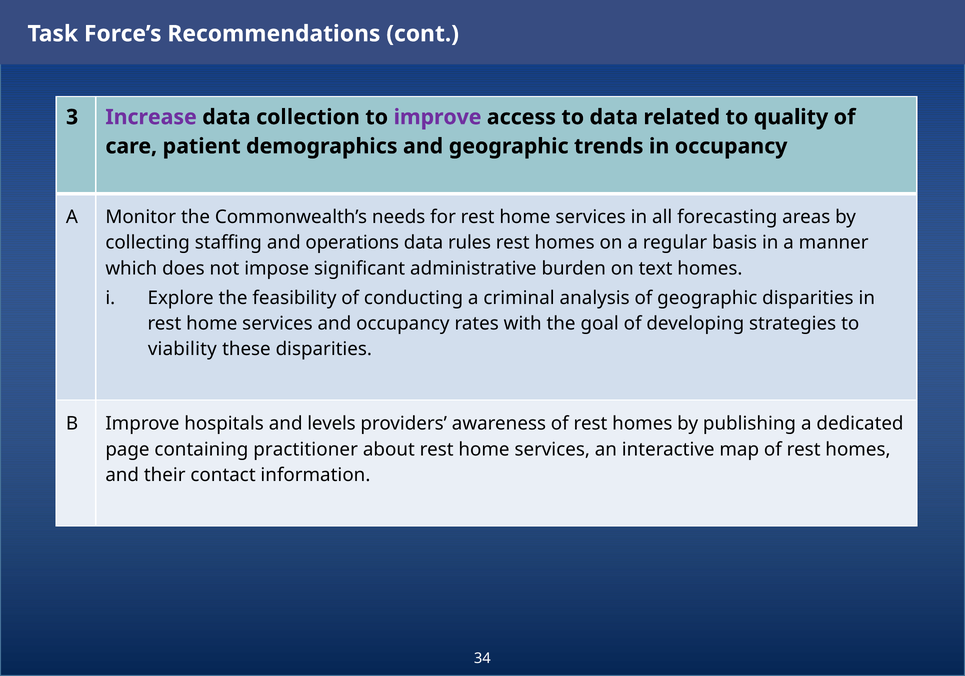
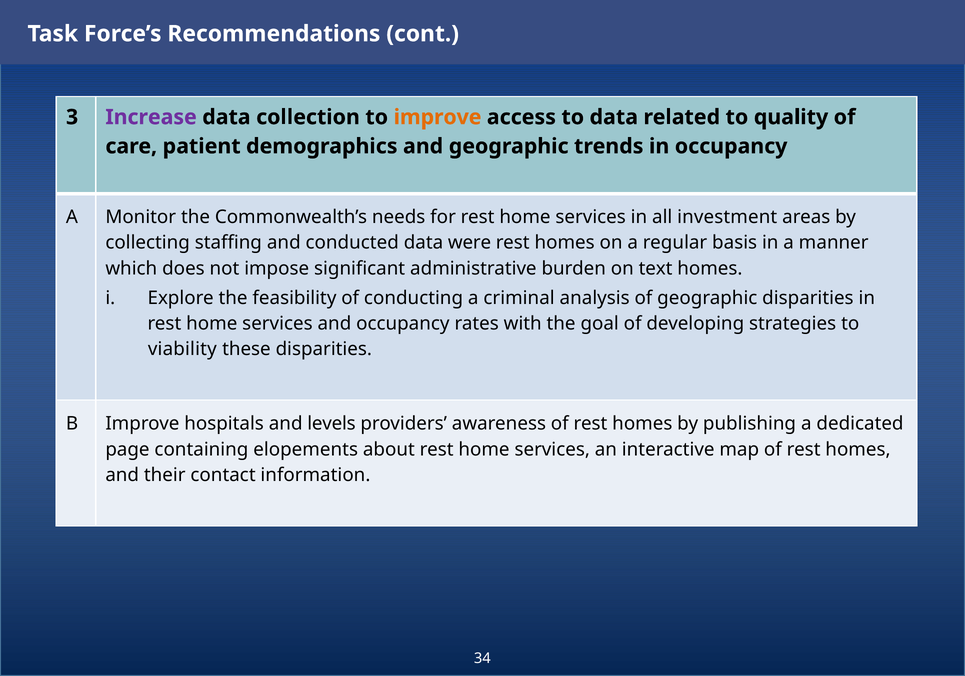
improve colour: purple -> orange (438, 117)
forecasting: forecasting -> investment (727, 217)
operations: operations -> conducted (352, 243)
rules: rules -> were (470, 243)
practitioner: practitioner -> elopements (306, 449)
